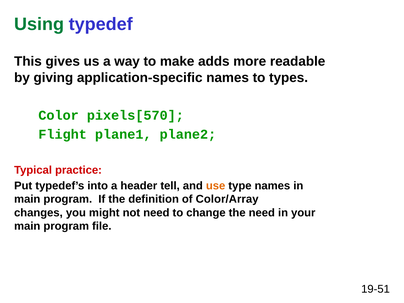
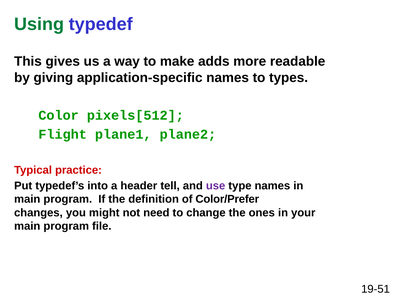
pixels[570: pixels[570 -> pixels[512 (135, 115)
use colour: orange -> purple (216, 186)
Color/Array: Color/Array -> Color/Prefer (227, 199)
the need: need -> ones (262, 213)
